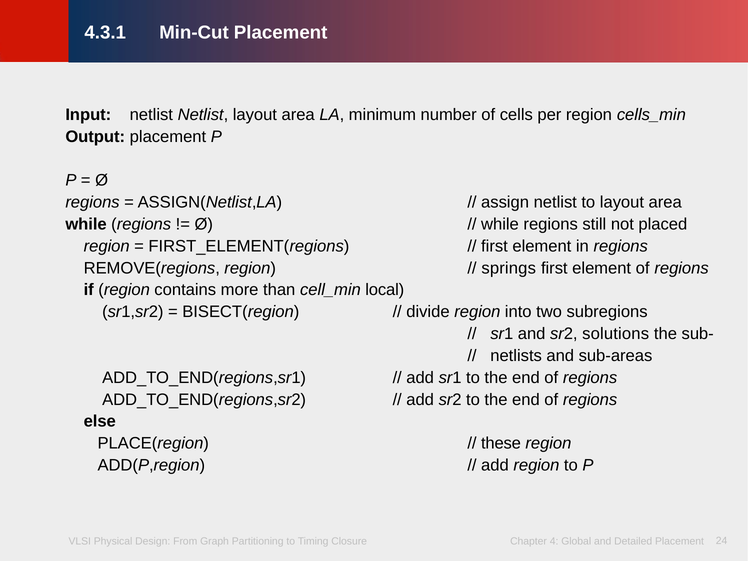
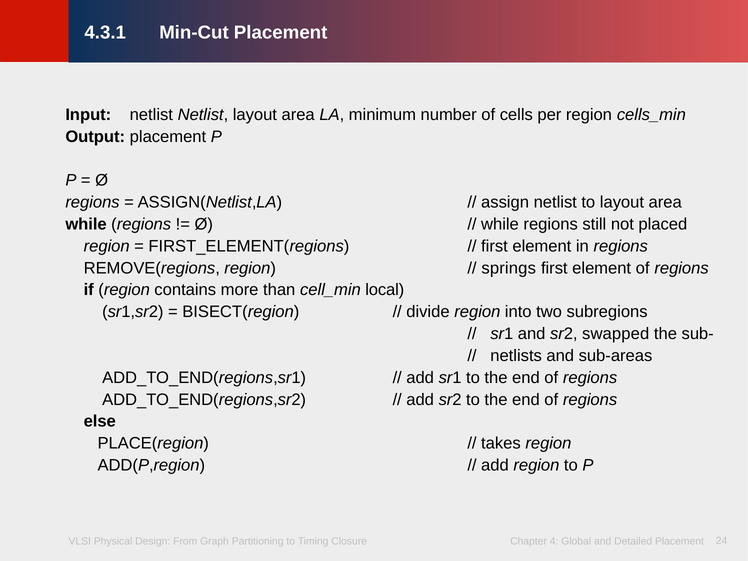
solutions: solutions -> swapped (616, 334)
these: these -> takes (501, 443)
